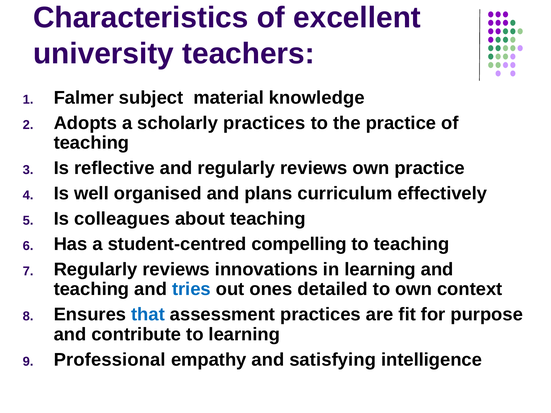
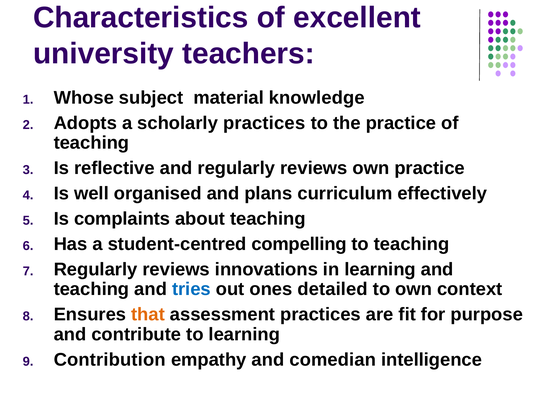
Falmer: Falmer -> Whose (84, 98)
colleagues: colleagues -> complaints (122, 219)
that colour: blue -> orange (148, 315)
Professional: Professional -> Contribution (110, 360)
satisfying: satisfying -> comedian (333, 360)
